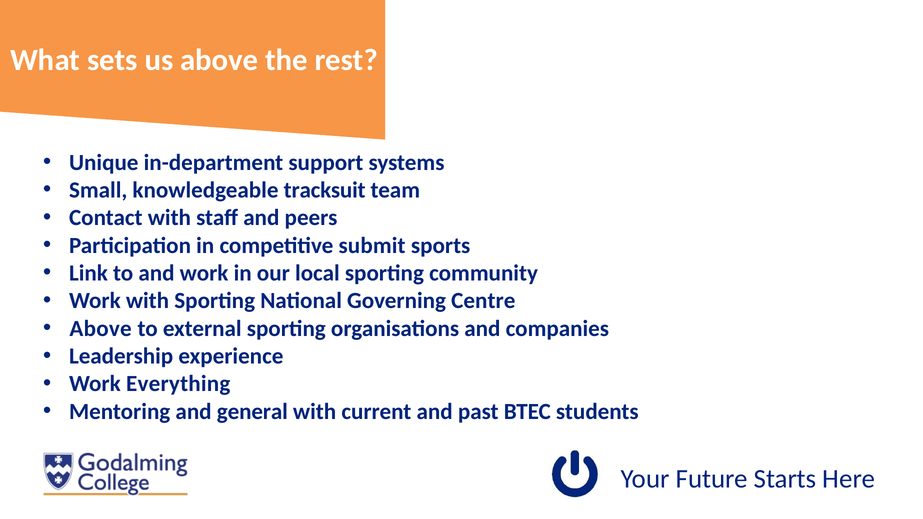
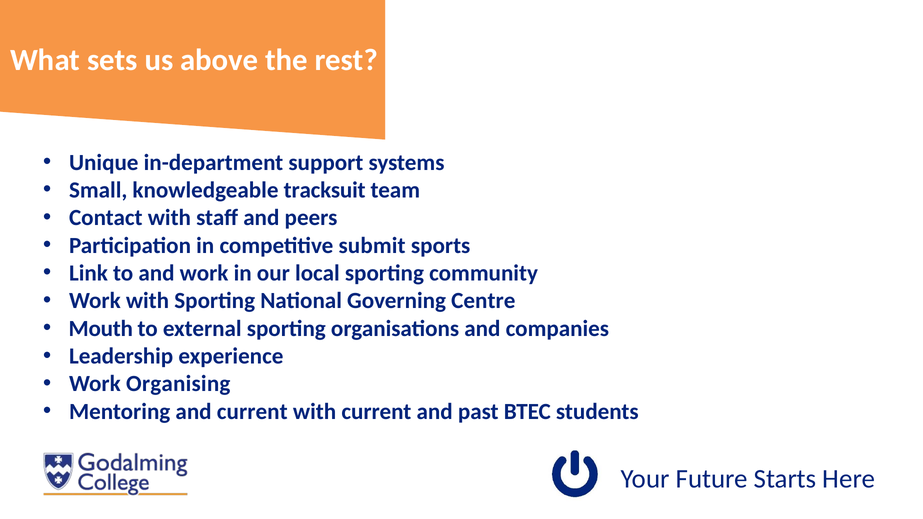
Above: Above -> Mouth (101, 329)
Everything: Everything -> Organising (178, 384)
and general: general -> current (252, 412)
